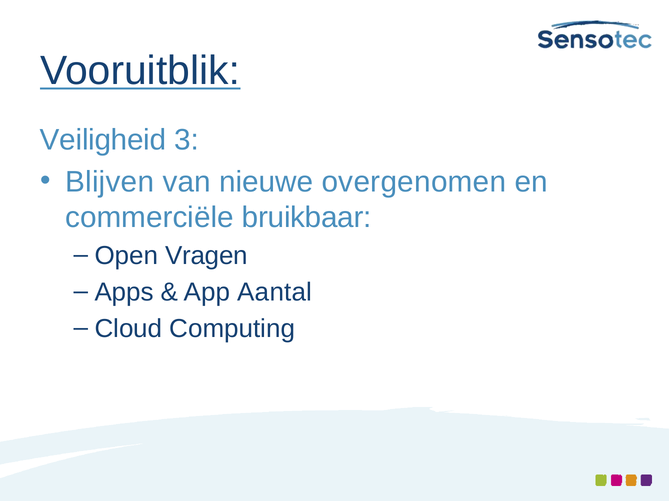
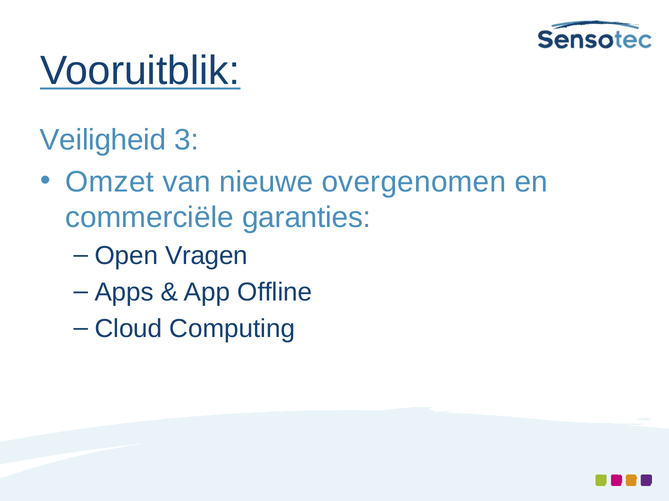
Blijven: Blijven -> Omzet (110, 182)
bruikbaar: bruikbaar -> garanties (307, 218)
Aantal: Aantal -> Offline (275, 293)
